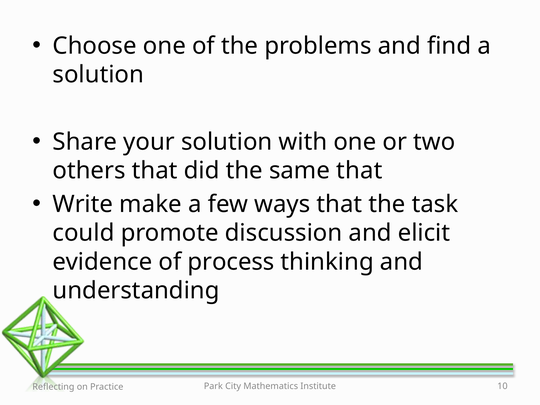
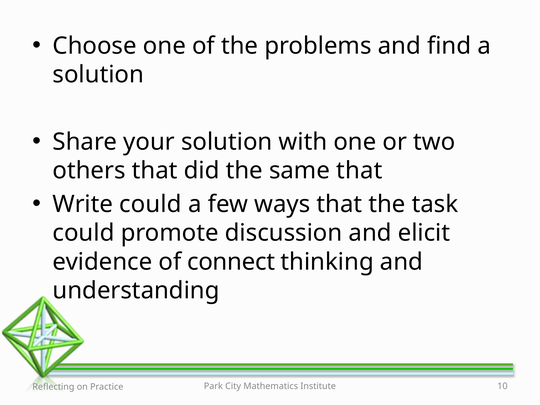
Write make: make -> could (150, 204)
process: process -> connect (231, 262)
